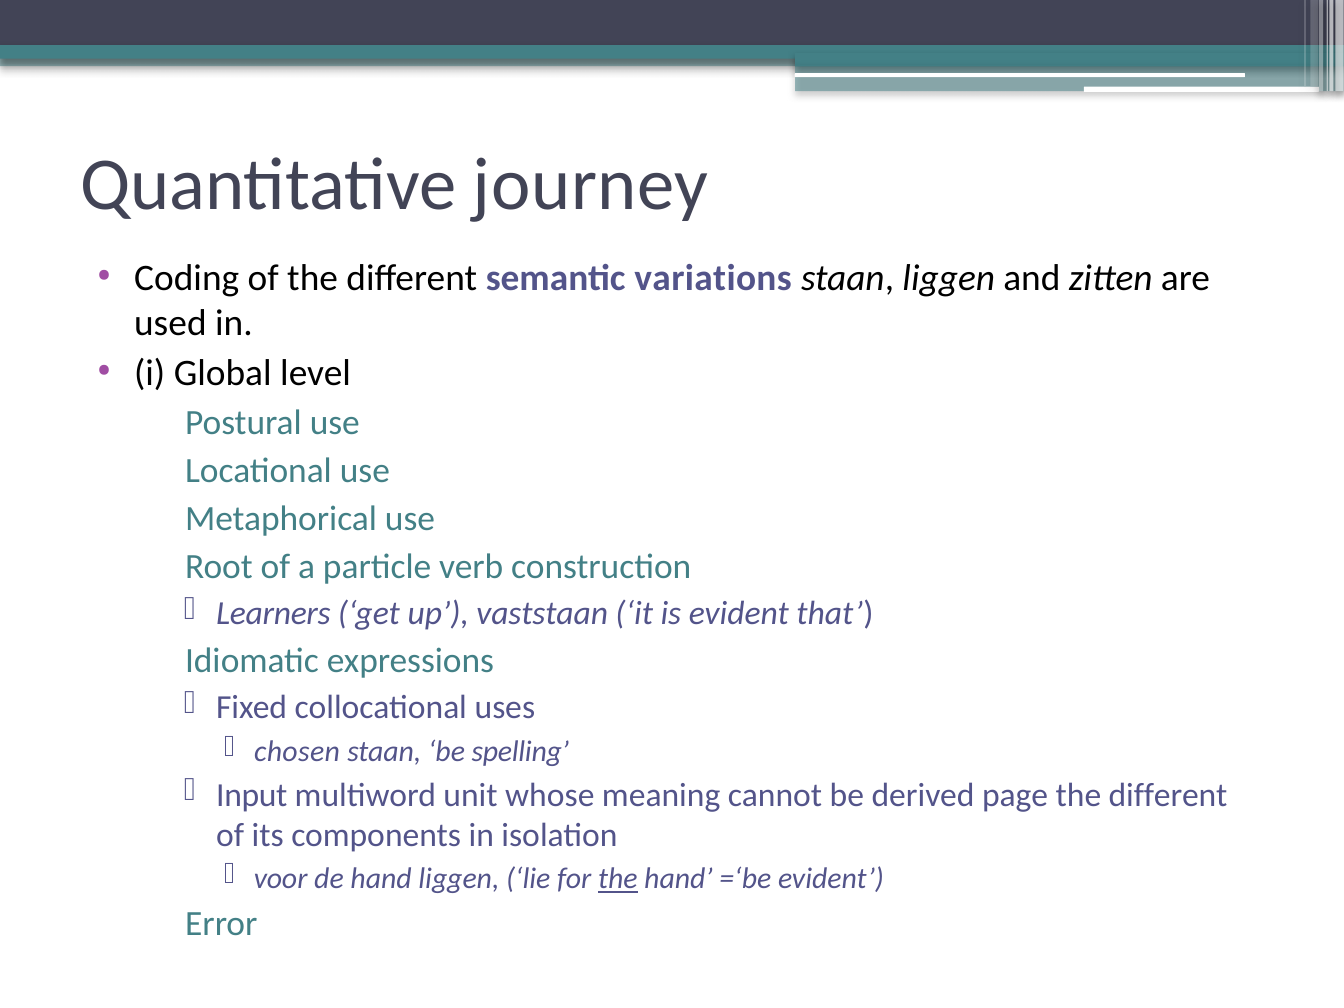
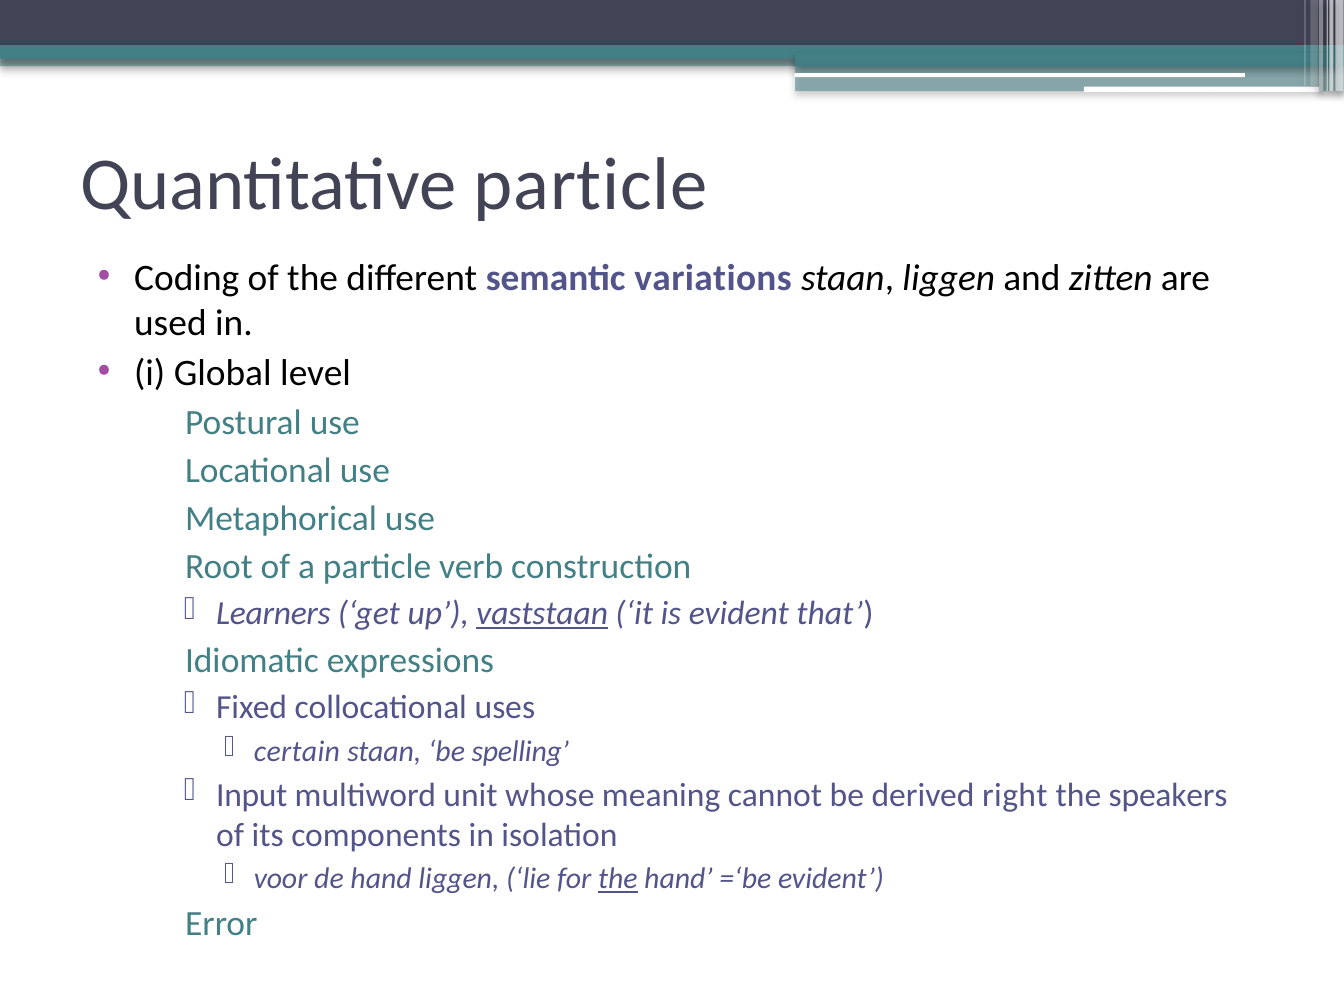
Quantitative journey: journey -> particle (591, 184)
vaststaan underline: none -> present (542, 614)
chosen: chosen -> certain (297, 751)
page: page -> right (1015, 795)
different: different -> speakers (1168, 795)
